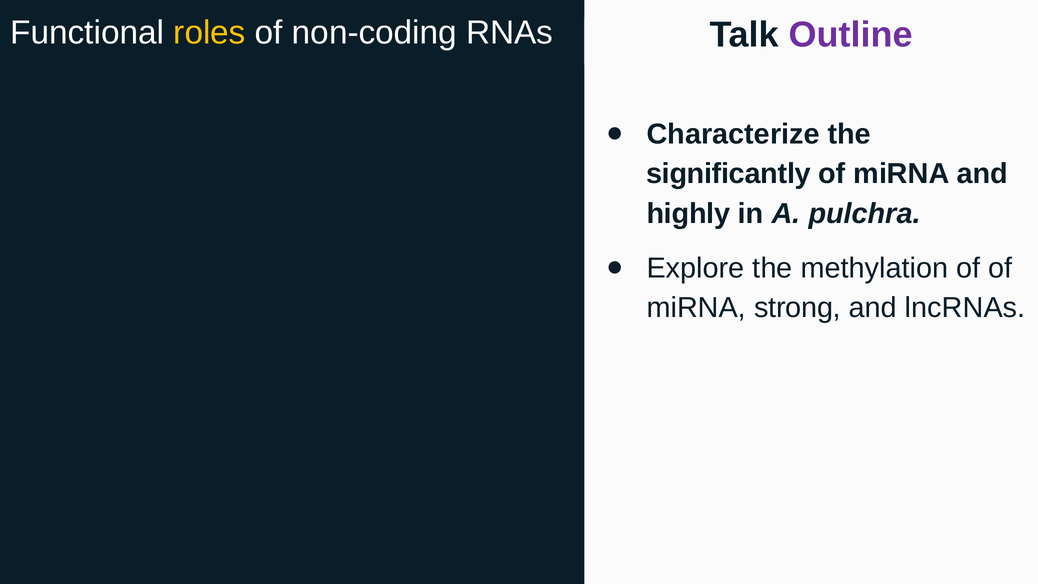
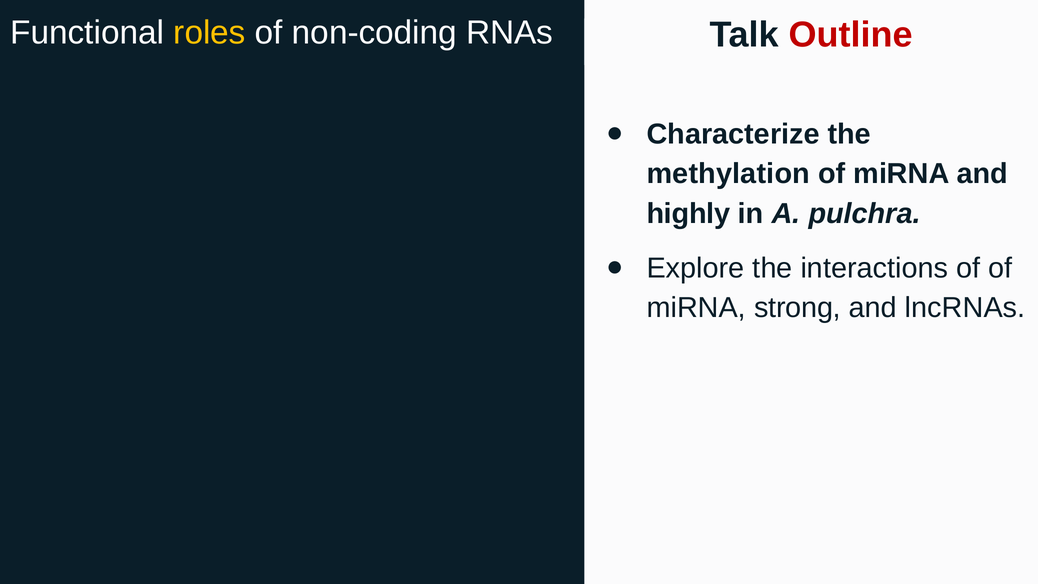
Outline colour: purple -> red (851, 35)
significantly: significantly -> methylation (728, 174)
methylation: methylation -> interactions (874, 268)
